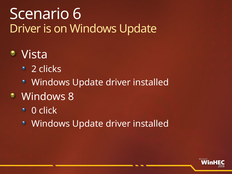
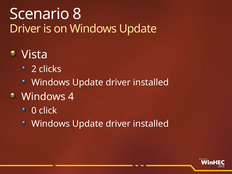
6: 6 -> 8 (77, 14)
8: 8 -> 4 (71, 97)
